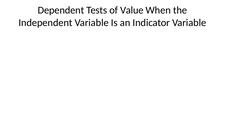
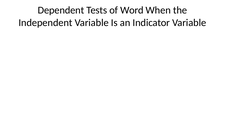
Value: Value -> Word (132, 10)
